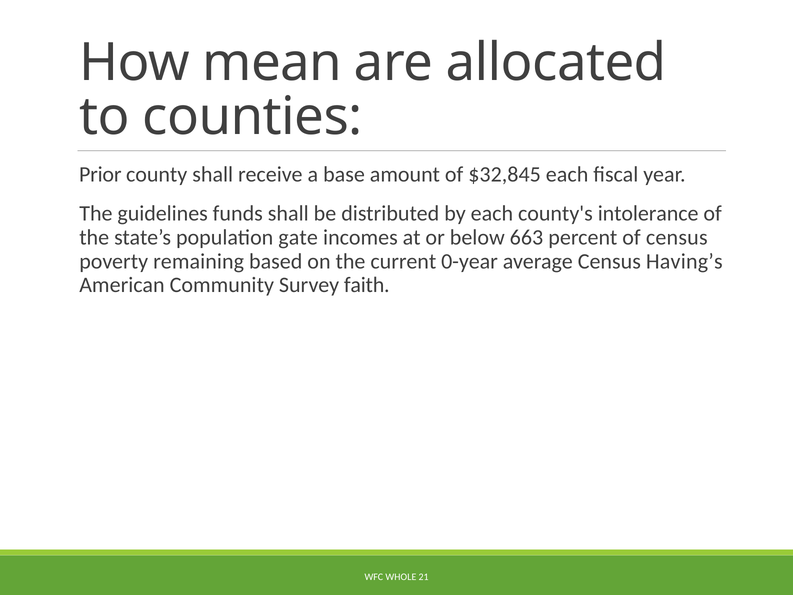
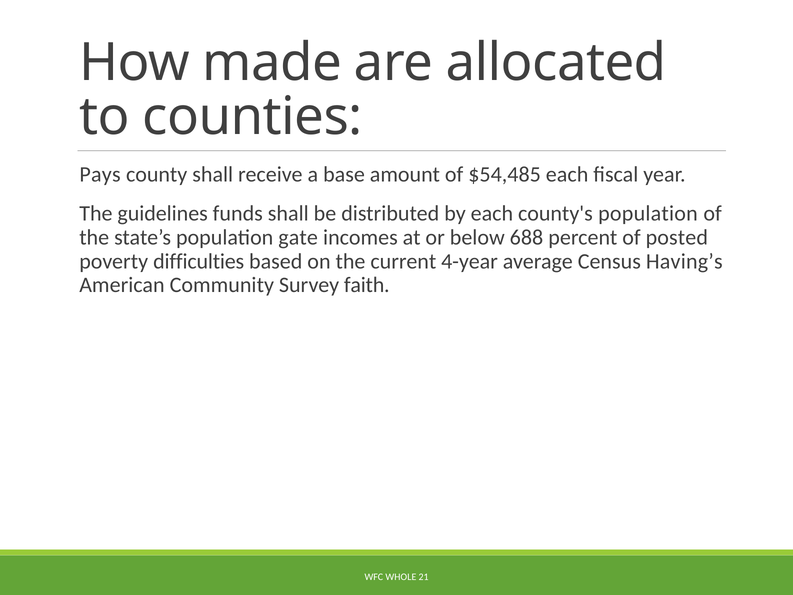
mean: mean -> made (272, 63)
Prior: Prior -> Pays (100, 174)
$32,845: $32,845 -> $54,485 (505, 174)
county's intolerance: intolerance -> population (648, 214)
663: 663 -> 688 (526, 237)
of census: census -> posted (677, 237)
remaining: remaining -> difficulties (199, 261)
0-year: 0-year -> 4-year (470, 261)
